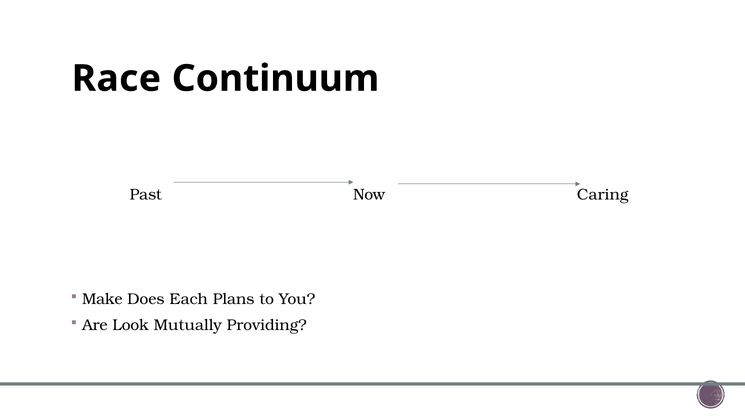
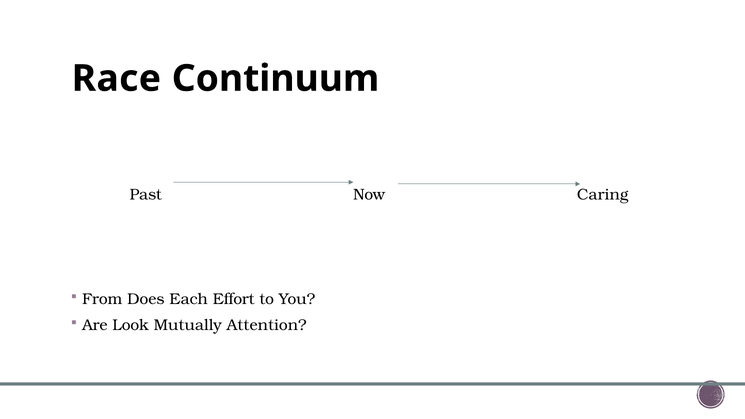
Make: Make -> From (102, 299)
Plans: Plans -> Effort (234, 299)
Providing: Providing -> Attention (267, 325)
